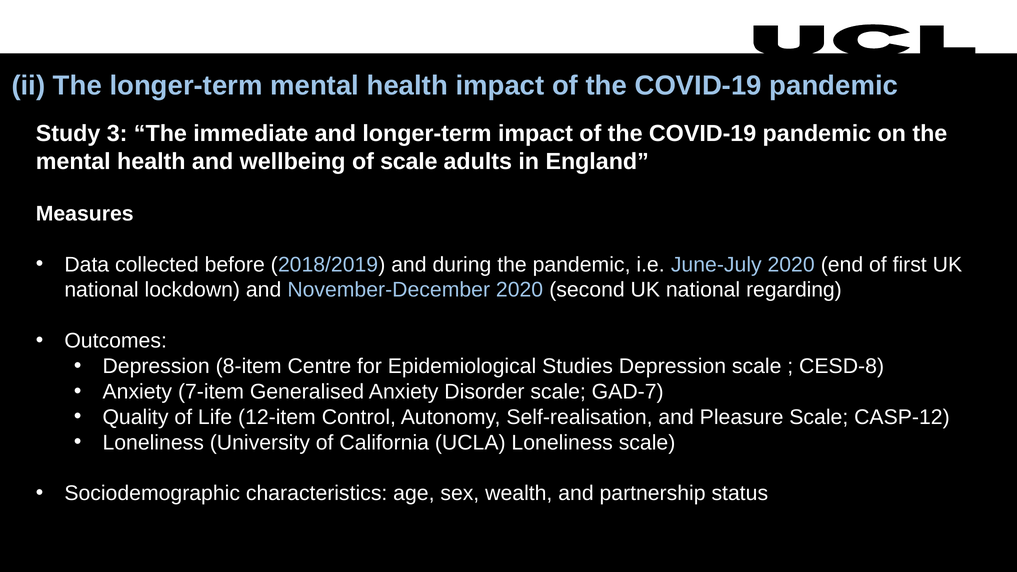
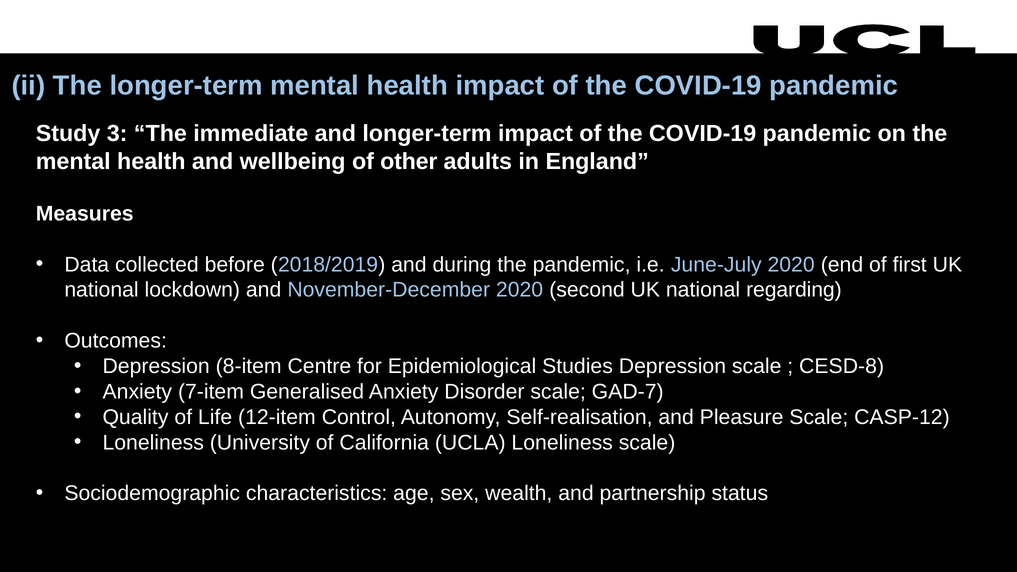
of scale: scale -> other (409, 162)
